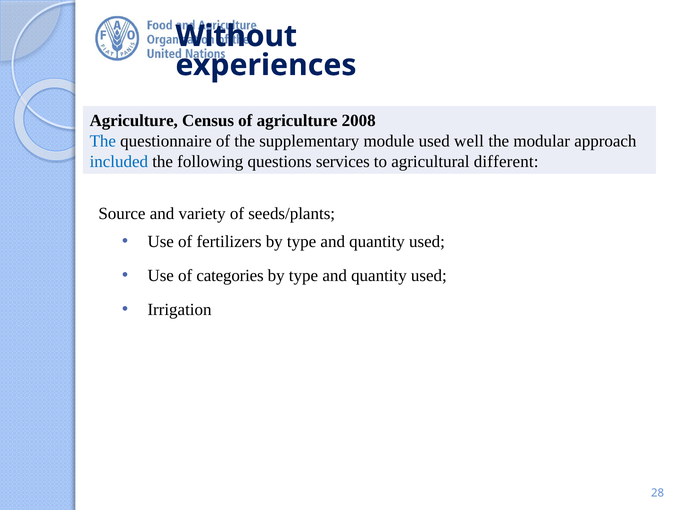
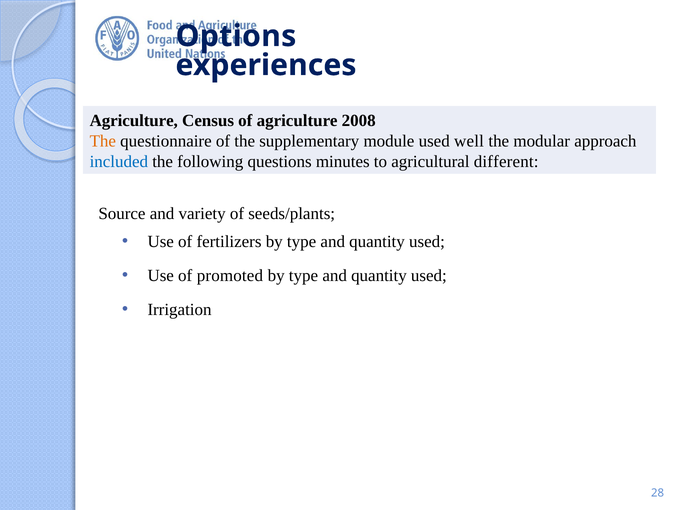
Without: Without -> Options (236, 36)
The colour: blue -> orange (103, 141)
services: services -> minutes (343, 162)
categories: categories -> promoted (230, 276)
